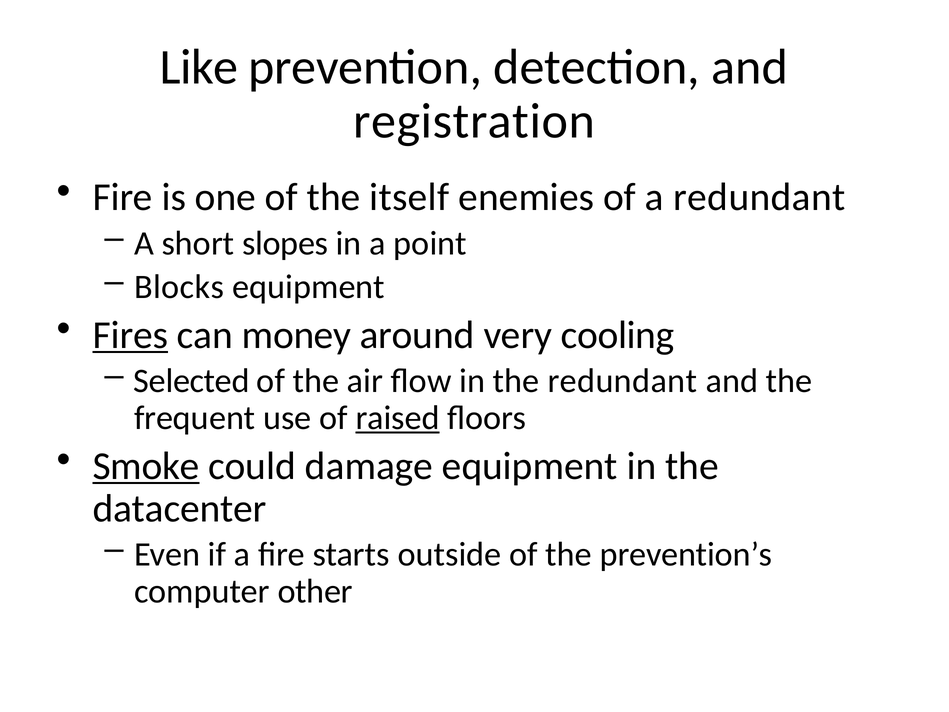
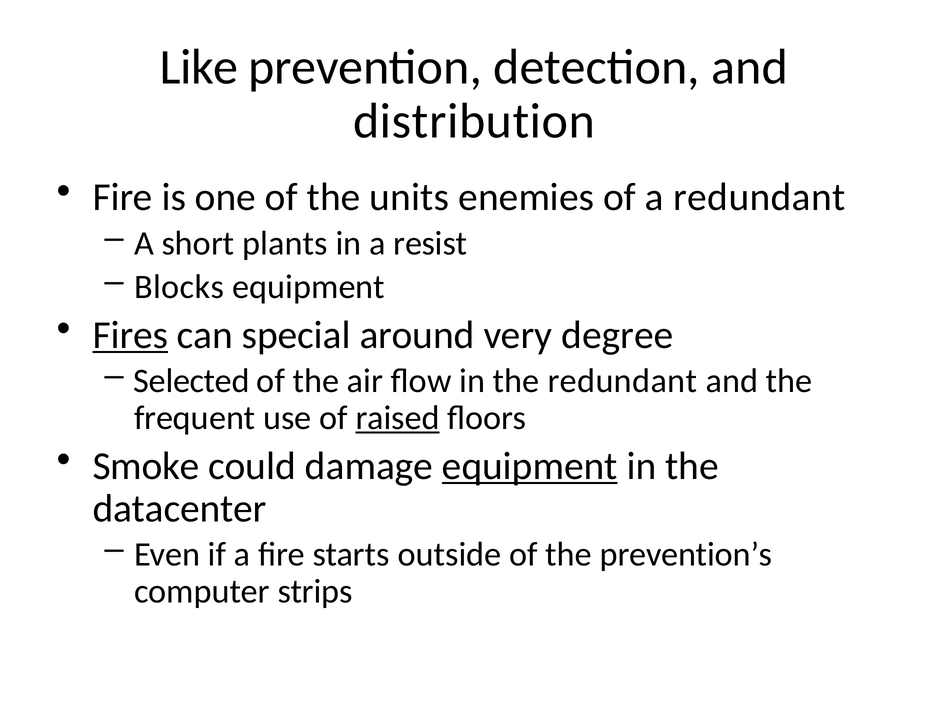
registration: registration -> distribution (474, 121)
itself: itself -> units (409, 197)
slopes: slopes -> plants (285, 243)
point: point -> resist (430, 243)
money: money -> special (296, 335)
cooling: cooling -> degree (617, 335)
Smoke underline: present -> none (146, 466)
equipment underline: none -> present (530, 466)
other: other -> strips (315, 591)
